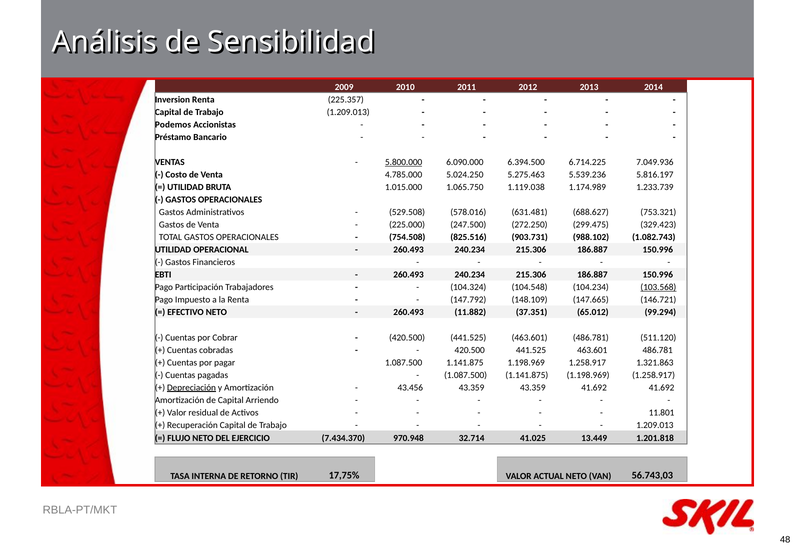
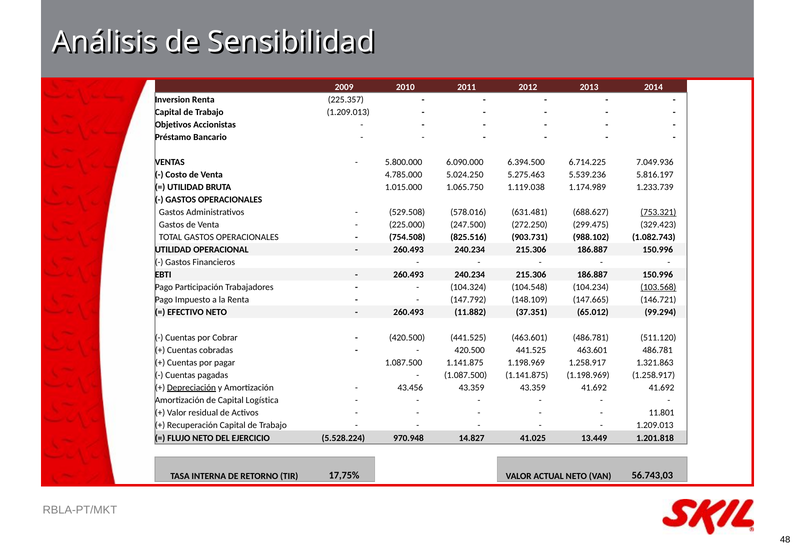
Podemos: Podemos -> Objetivos (173, 125)
5.800.000 underline: present -> none (404, 162)
753.321 underline: none -> present (658, 212)
Arriendo: Arriendo -> Logística (262, 400)
7.434.370: 7.434.370 -> 5.528.224 (343, 438)
32.714: 32.714 -> 14.827 (472, 438)
